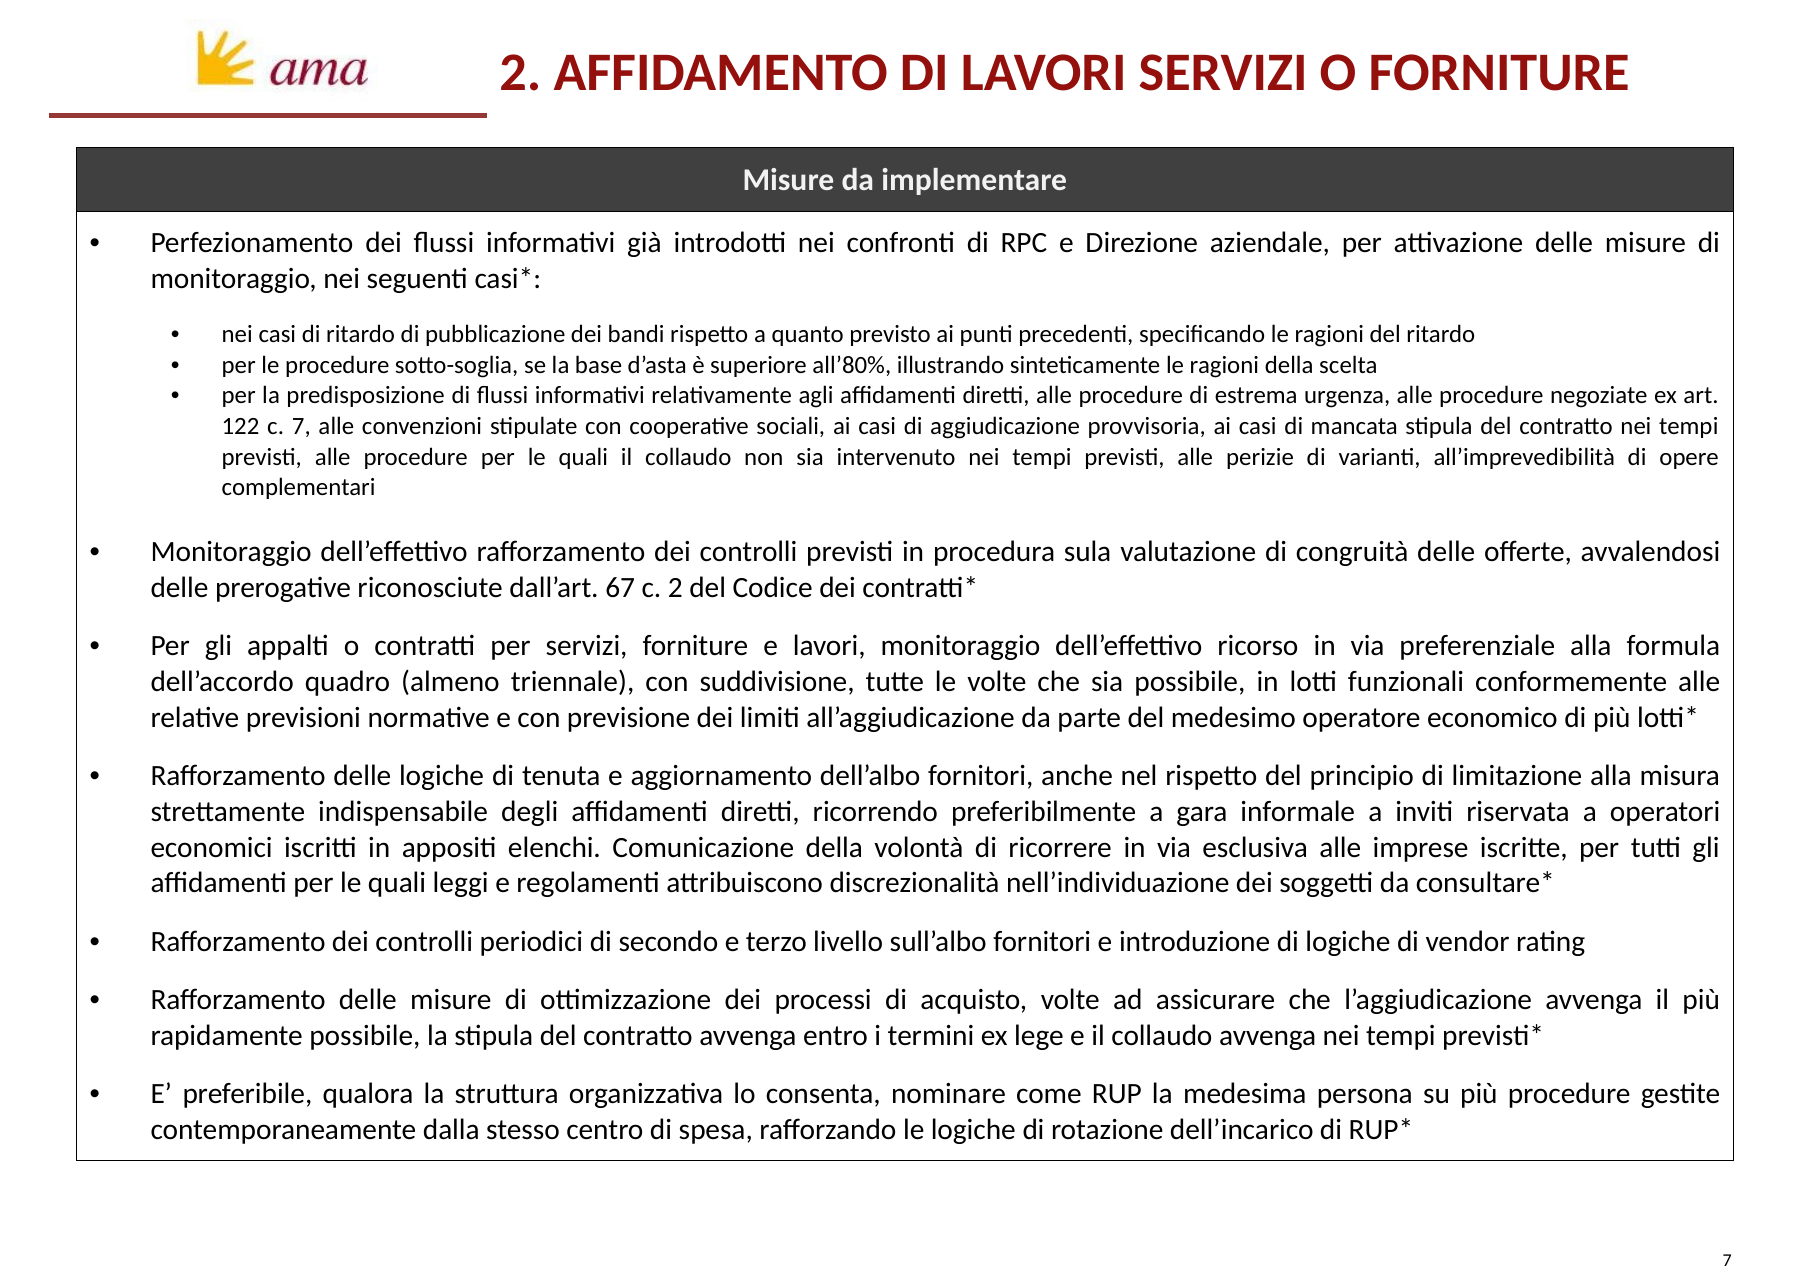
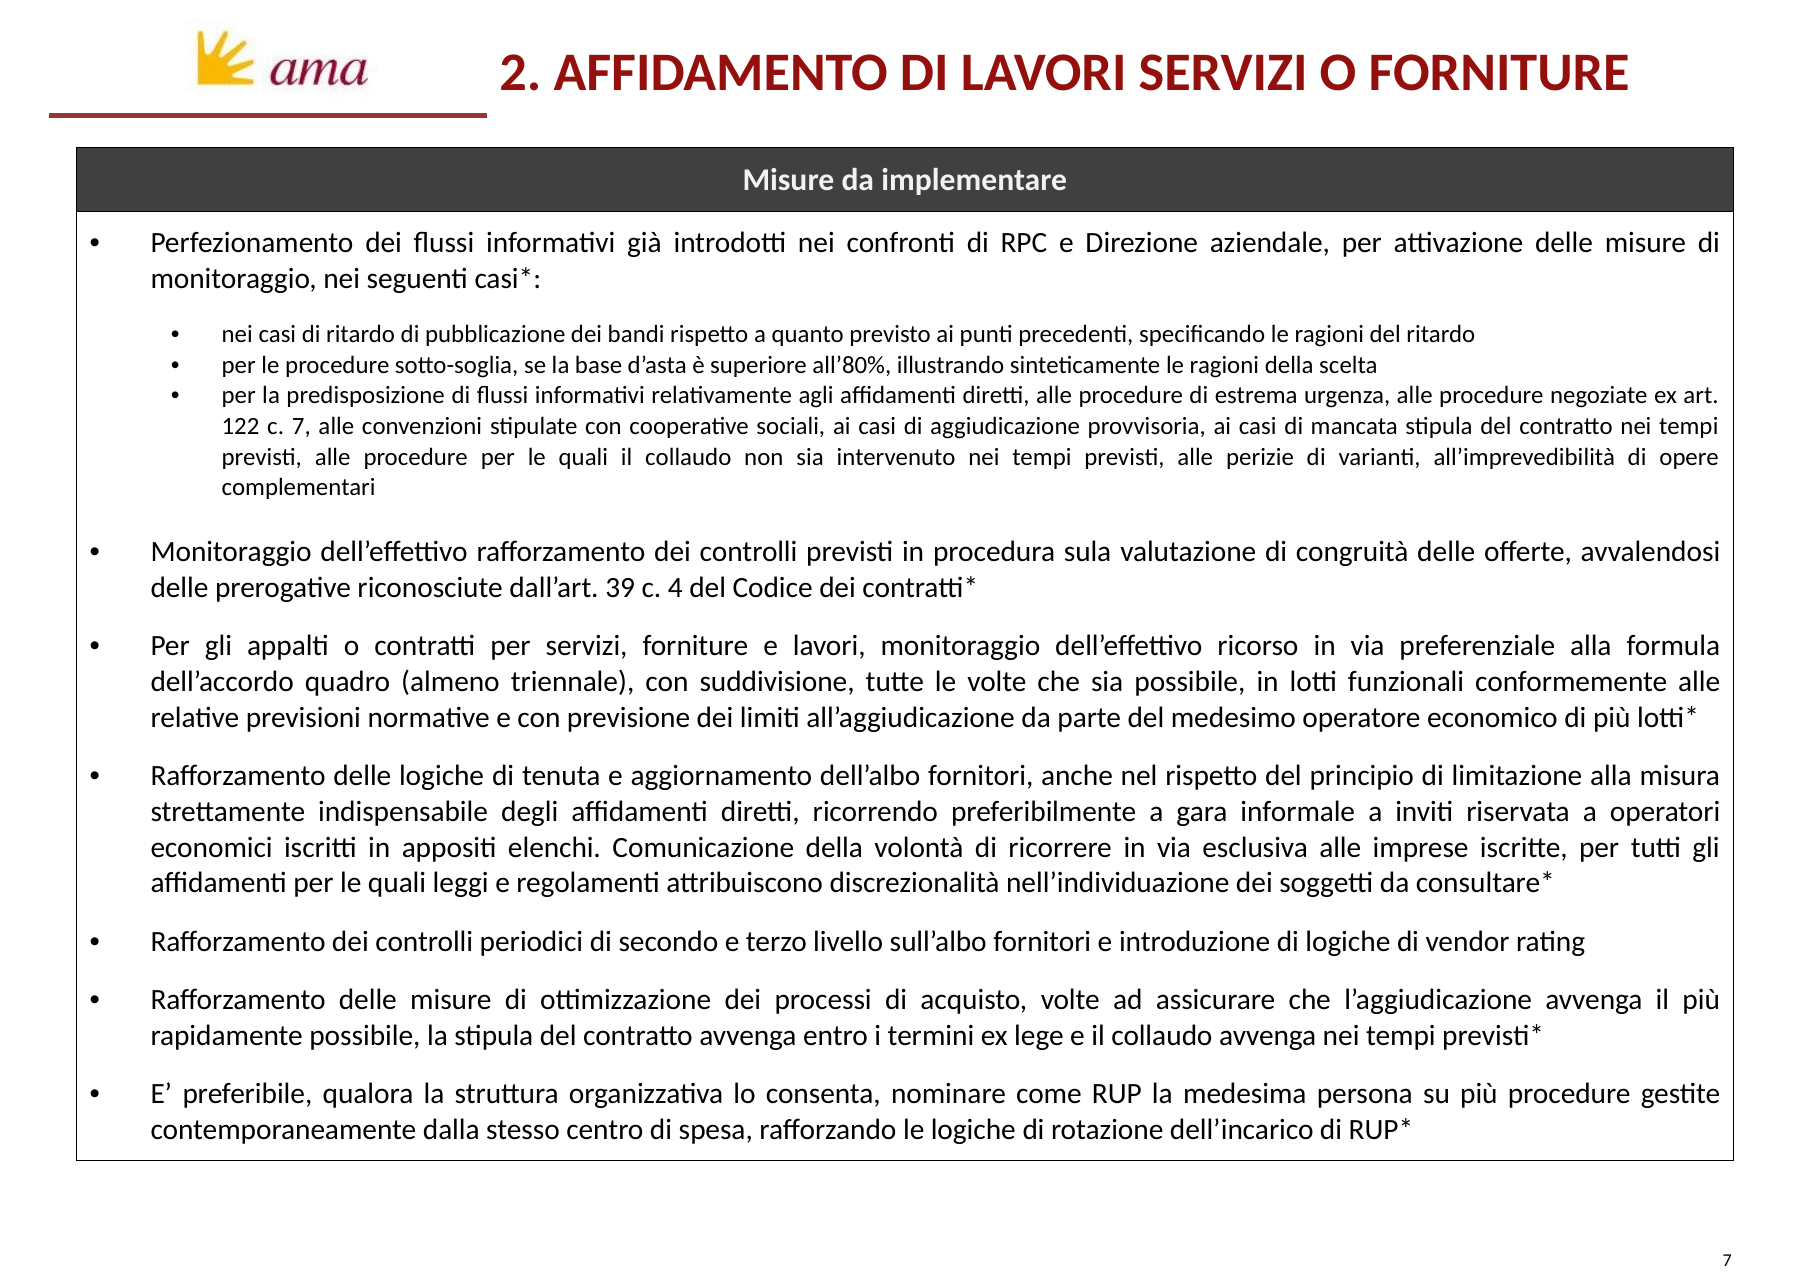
67: 67 -> 39 (620, 587)
c 2: 2 -> 4 (675, 587)
